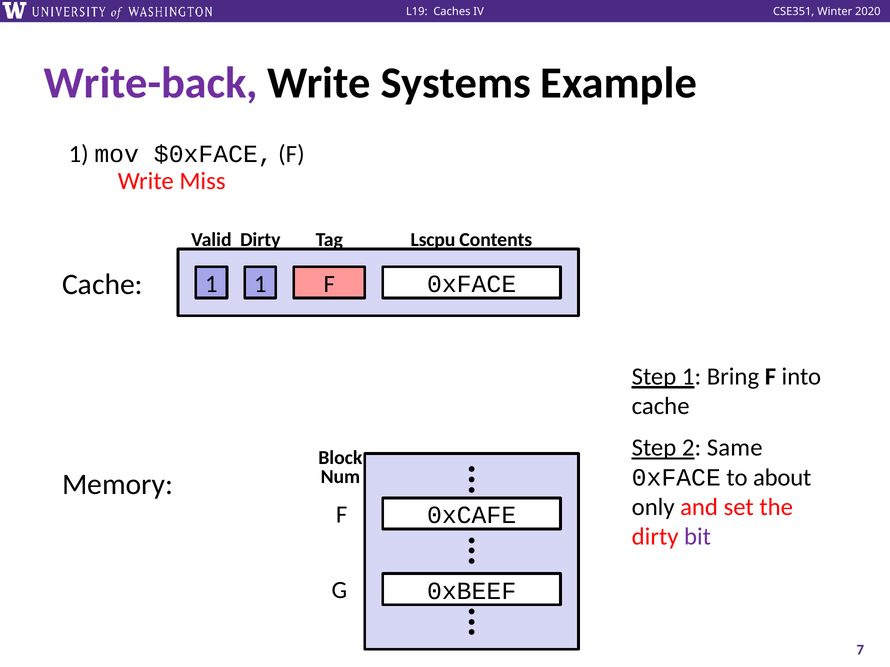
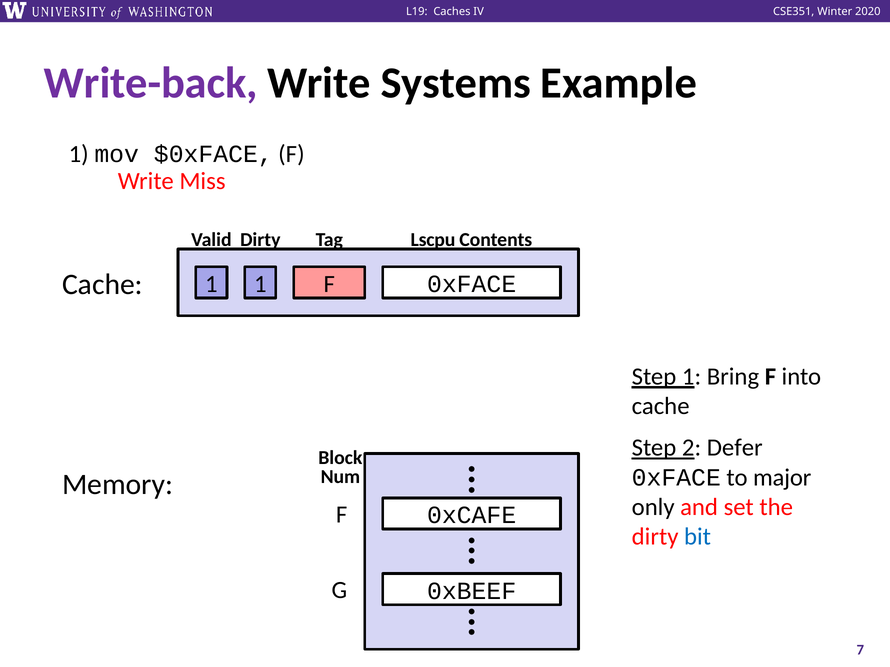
Same: Same -> Defer (735, 448)
about: about -> major (782, 478)
bit colour: purple -> blue (698, 537)
